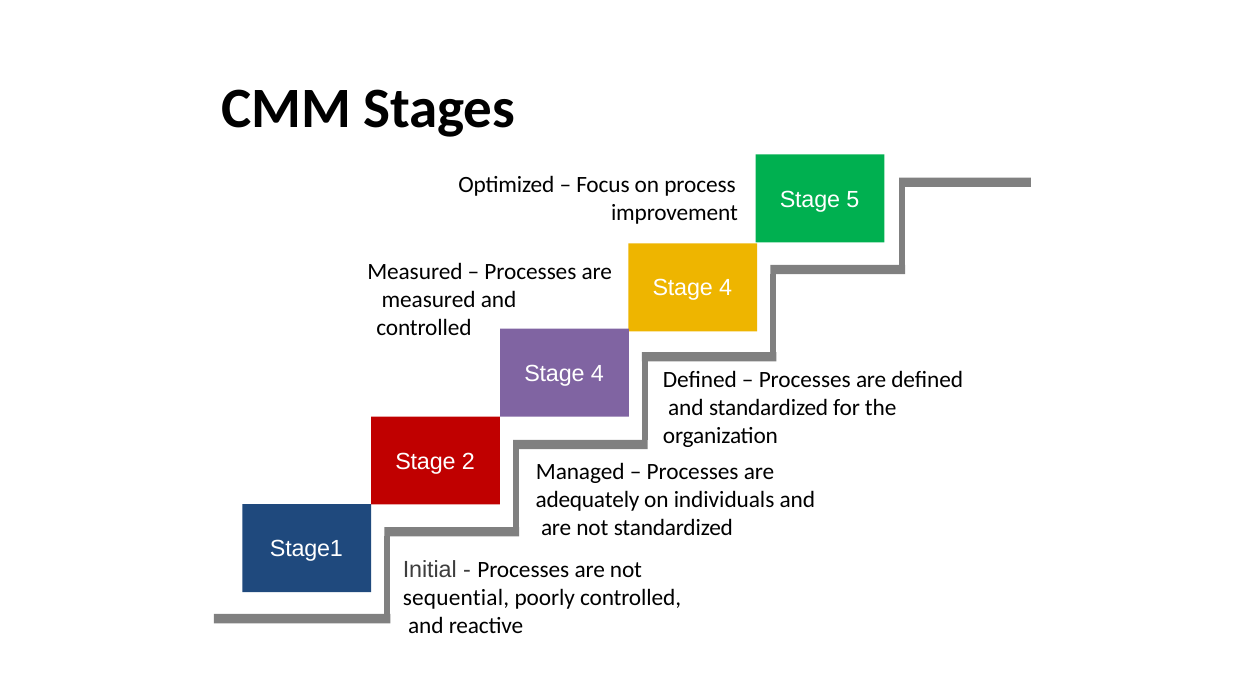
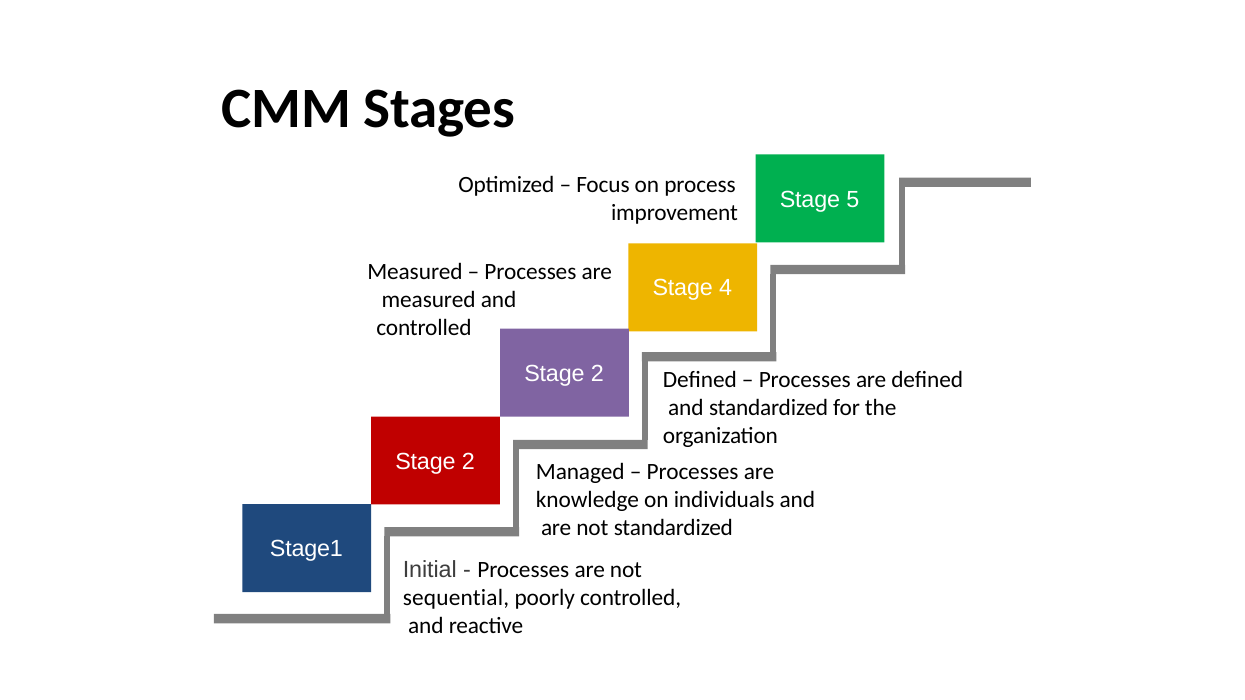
4: 4 -> 2 (597, 374)
adequately: adequately -> knowledge (587, 500)
